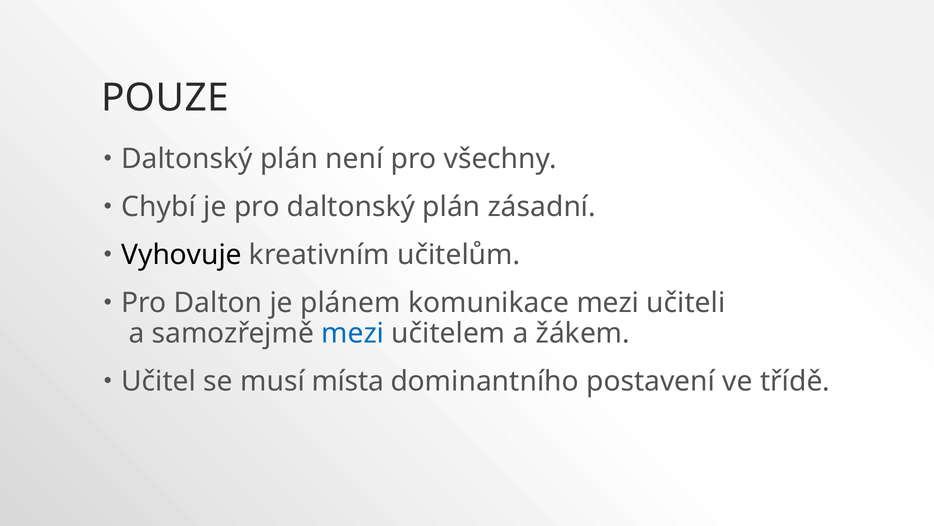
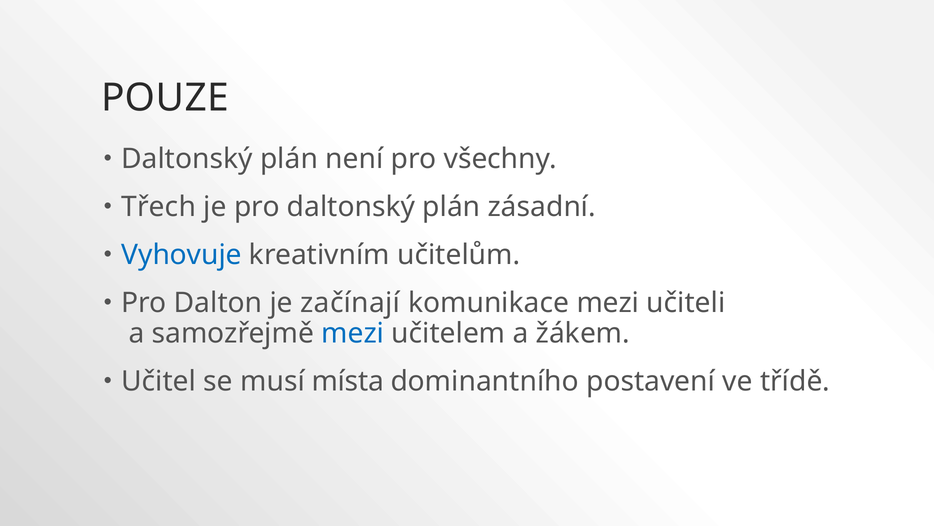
Chybí: Chybí -> Třech (159, 207)
Vyhovuje colour: black -> blue (181, 255)
plánem: plánem -> začínají (350, 303)
